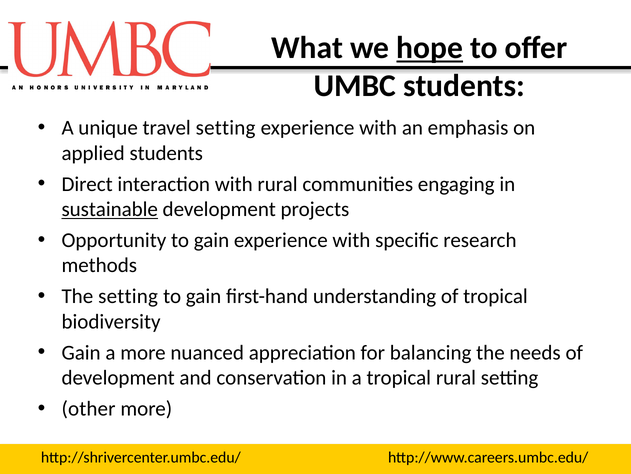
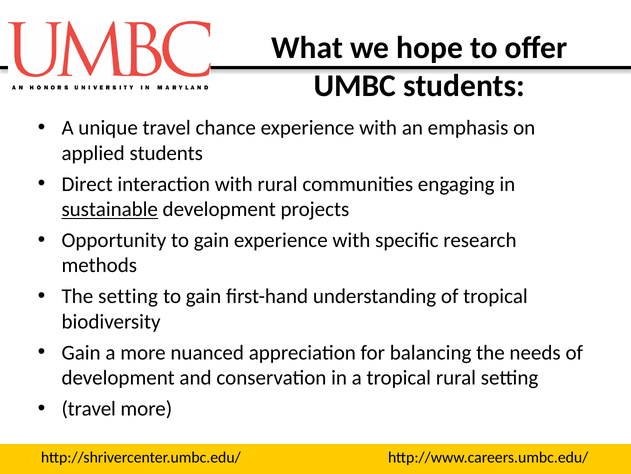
hope underline: present -> none (430, 48)
travel setting: setting -> chance (226, 128)
other: other -> travel (89, 408)
